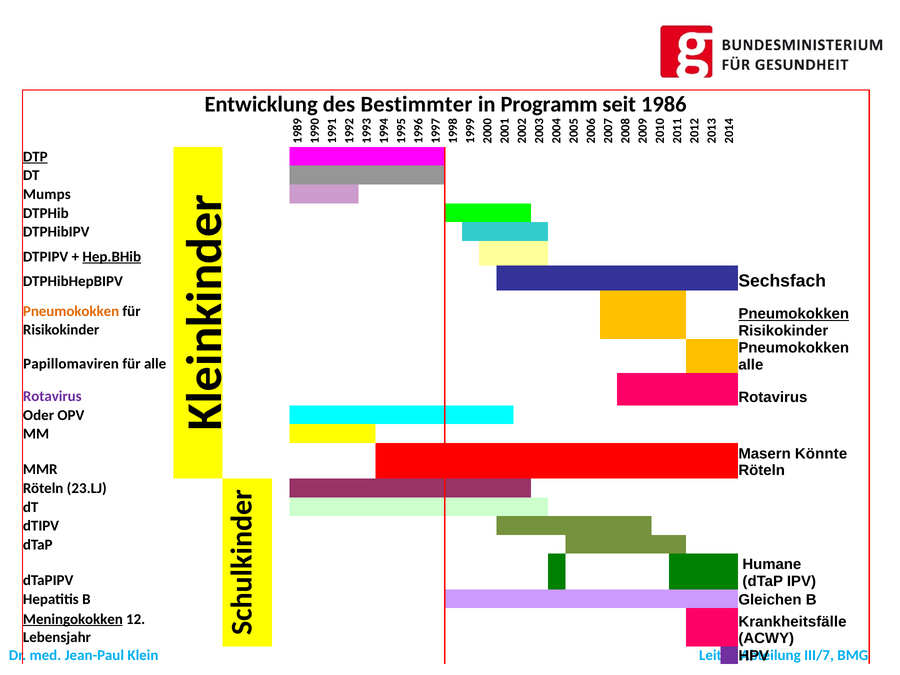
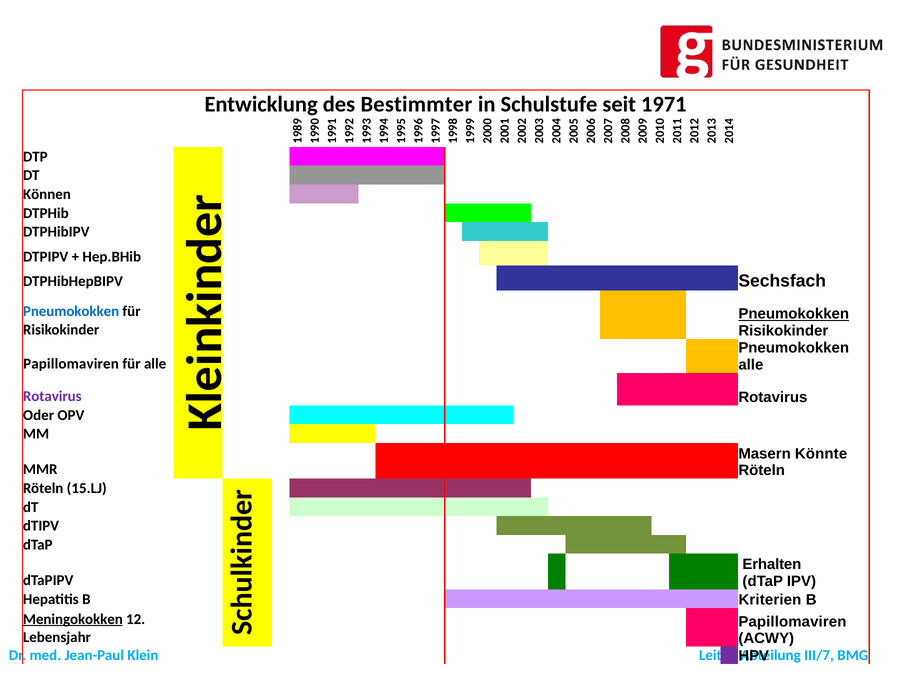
Programm: Programm -> Schulstufe (549, 105)
1986: 1986 -> 1971 (664, 105)
DTP underline: present -> none (35, 157)
Mumps: Mumps -> Können (47, 194)
Hep.BHib underline: present -> none (112, 257)
Pneumokokken colour: orange -> blue (71, 312)
23.LJ: 23.LJ -> 15.LJ (87, 488)
Humane: Humane -> Erhalten (772, 564)
Gleichen: Gleichen -> Kriterien (770, 600)
Krankheitsfälle: Krankheitsfälle -> Papillomaviren (792, 622)
